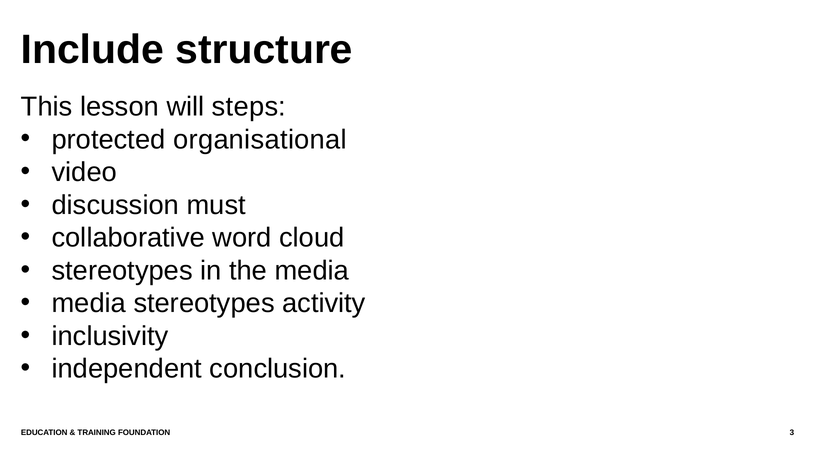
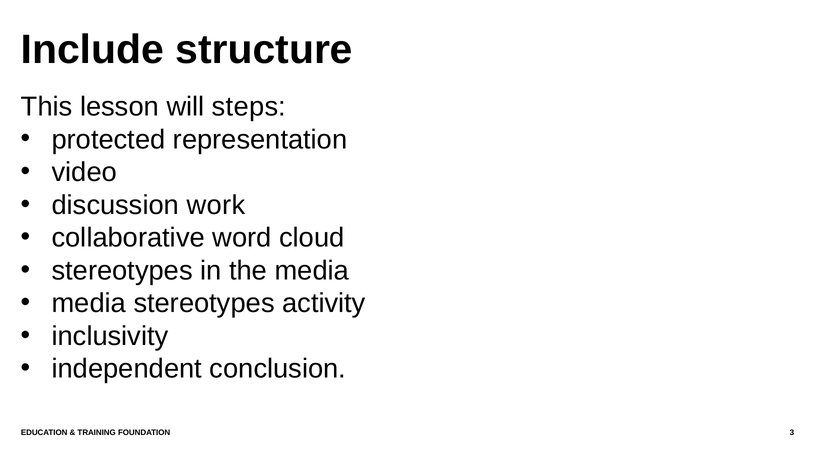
organisational: organisational -> representation (260, 139)
must: must -> work (216, 205)
